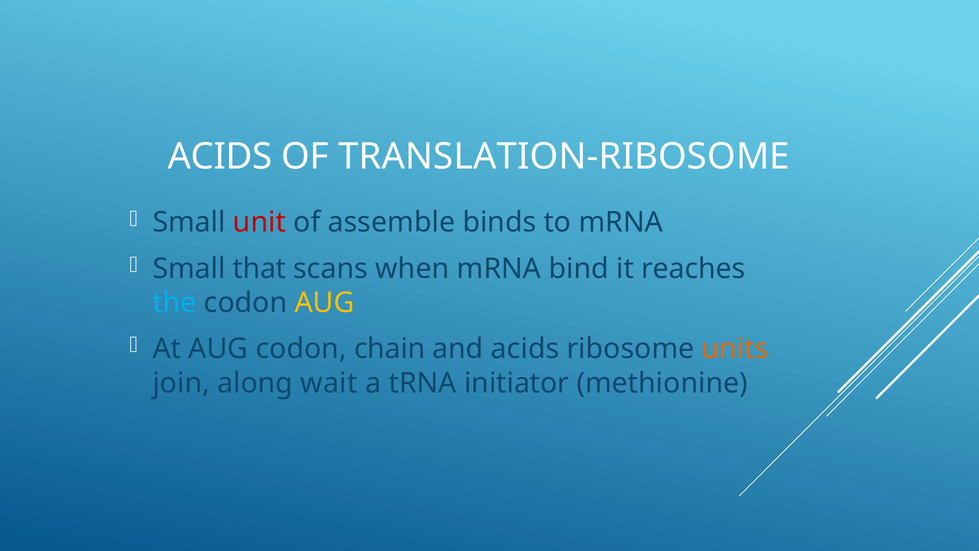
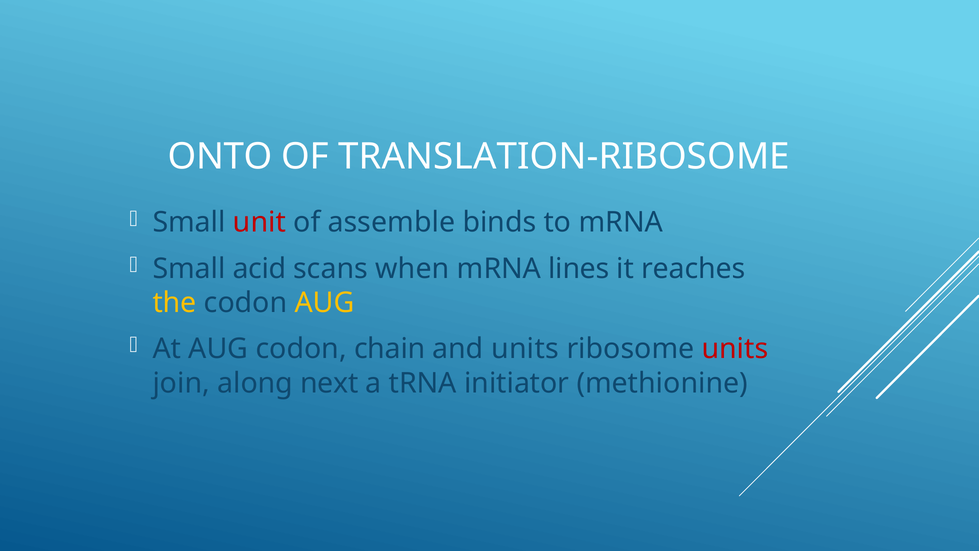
ACIDS: ACIDS -> ONTO (220, 156)
that: that -> acid (260, 268)
bind: bind -> lines (579, 268)
the colour: light blue -> yellow (175, 303)
and acids: acids -> units (525, 349)
units colour: orange -> red (735, 349)
wait: wait -> next (329, 383)
